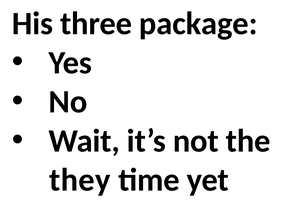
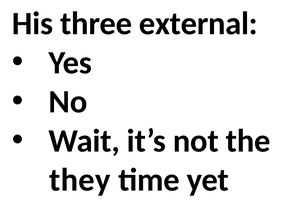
package: package -> external (198, 24)
